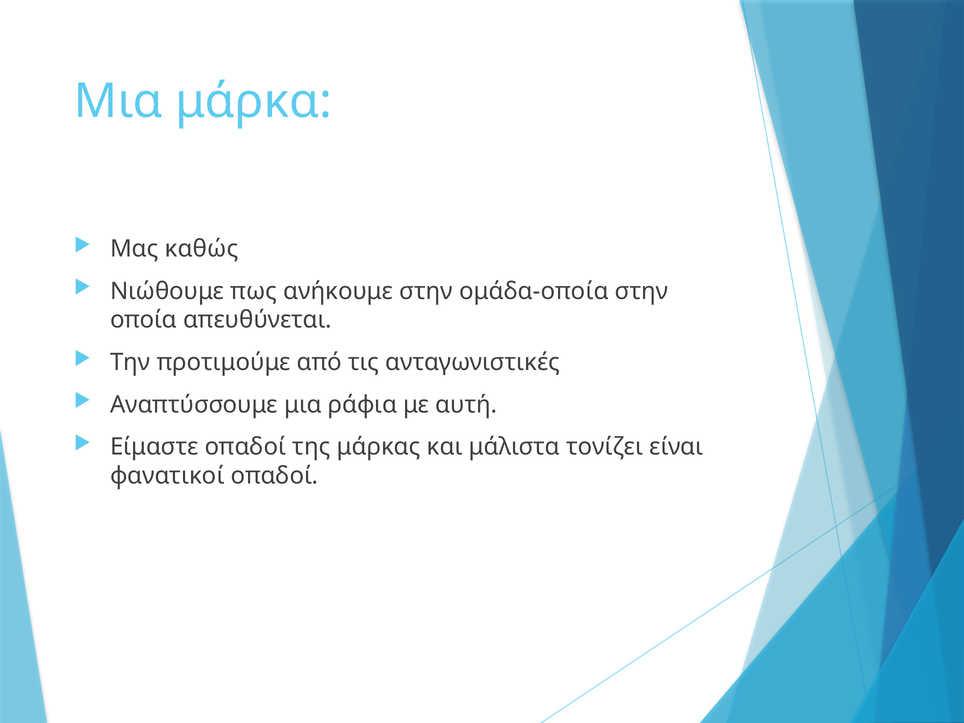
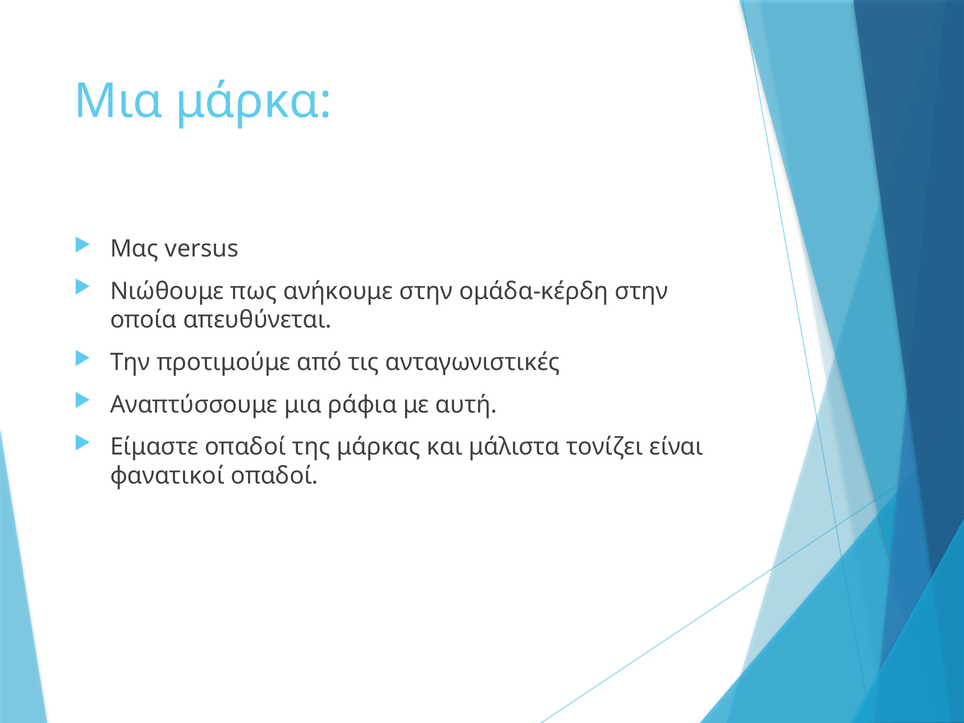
καθώς: καθώς -> versus (202, 249)
ομάδα-οποία: ομάδα-οποία -> ομάδα-κέρδη (534, 291)
